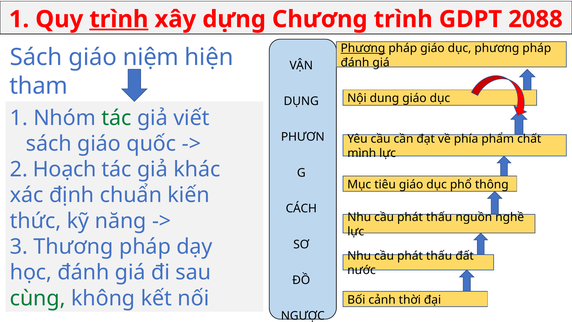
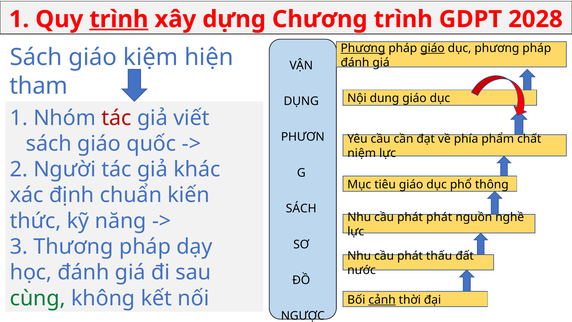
2088: 2088 -> 2028 (535, 19)
giáo underline: none -> present (432, 48)
niệm: niệm -> kiệm (151, 57)
tác colour: green -> red (117, 118)
mình: mình -> niệm (362, 153)
Hoạch: Hoạch -> Người (65, 169)
CÁCH: CÁCH -> SÁCH (301, 208)
thấu: thấu -> phát (439, 217)
cảnh underline: none -> present (382, 300)
